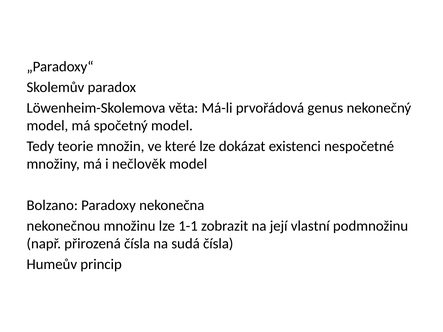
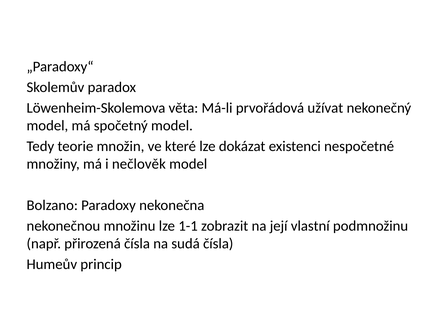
genus: genus -> užívat (325, 108)
